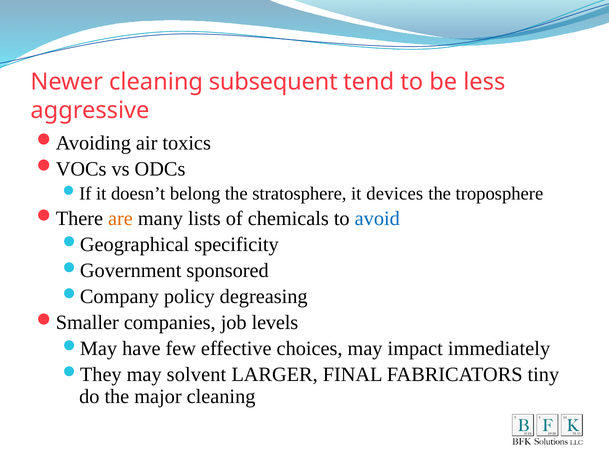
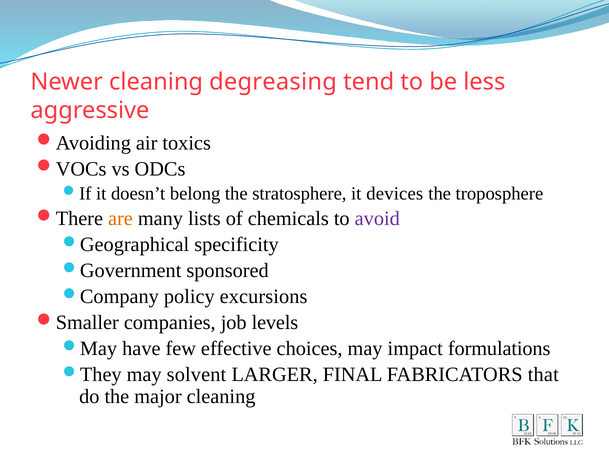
subsequent: subsequent -> degreasing (273, 82)
avoid colour: blue -> purple (377, 219)
degreasing: degreasing -> excursions (264, 296)
immediately: immediately -> formulations (499, 348)
tiny: tiny -> that (543, 374)
